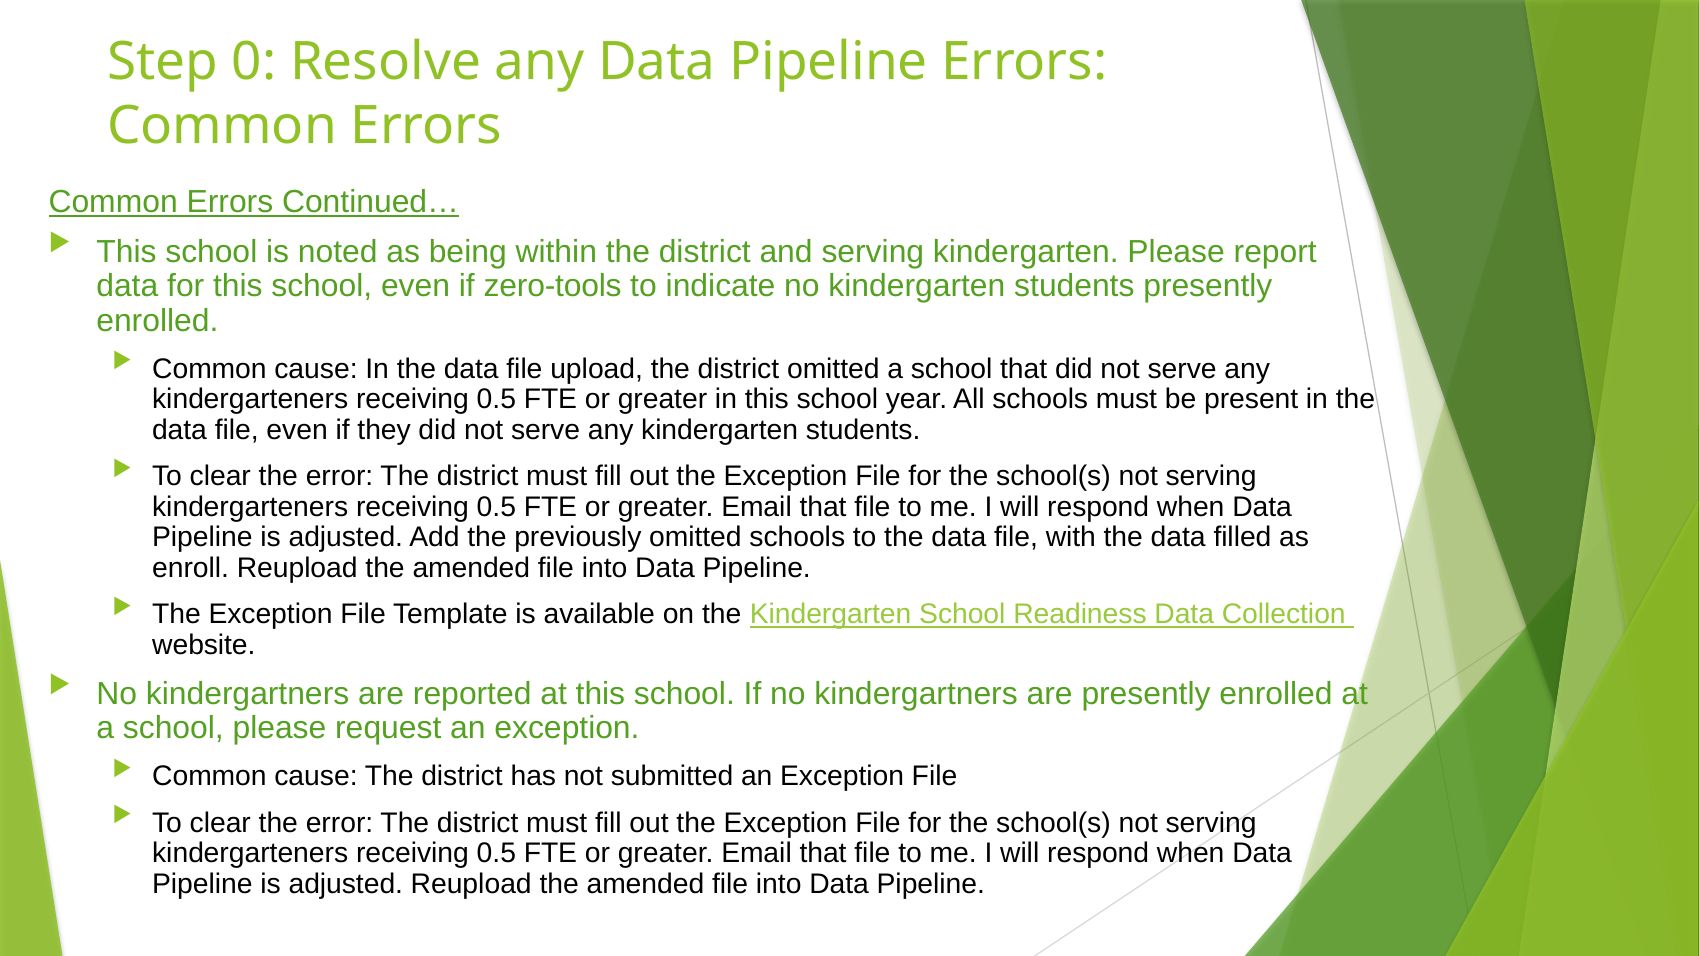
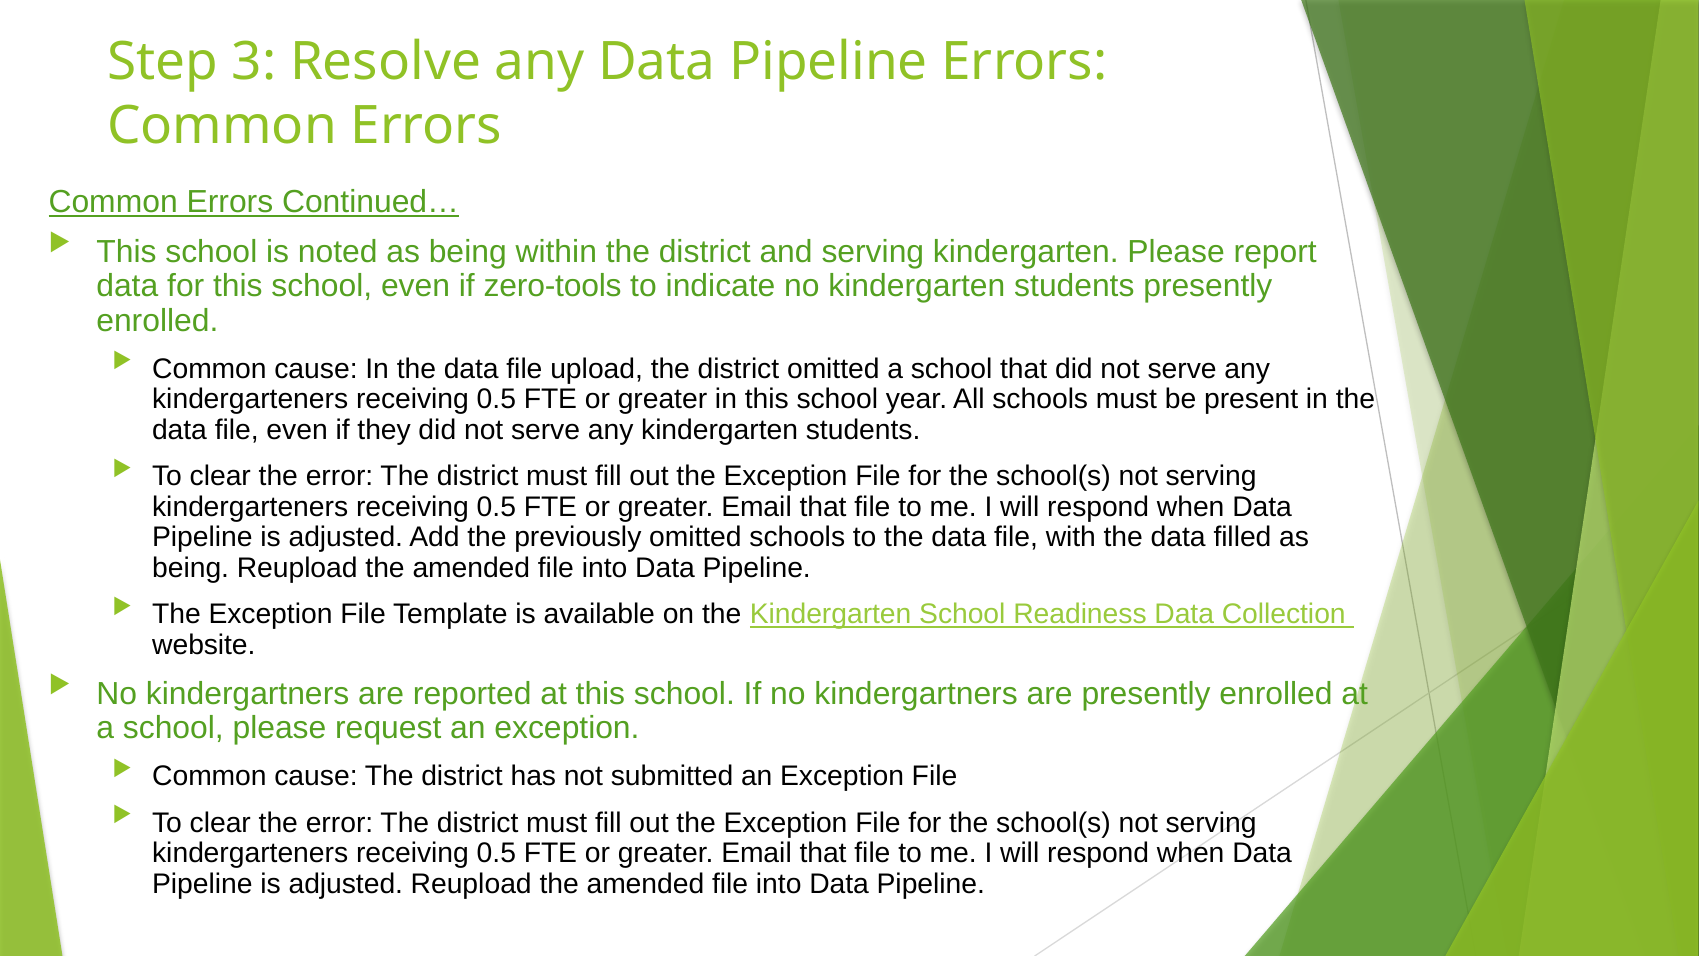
0: 0 -> 3 (254, 62)
enroll: enroll -> being (191, 568)
